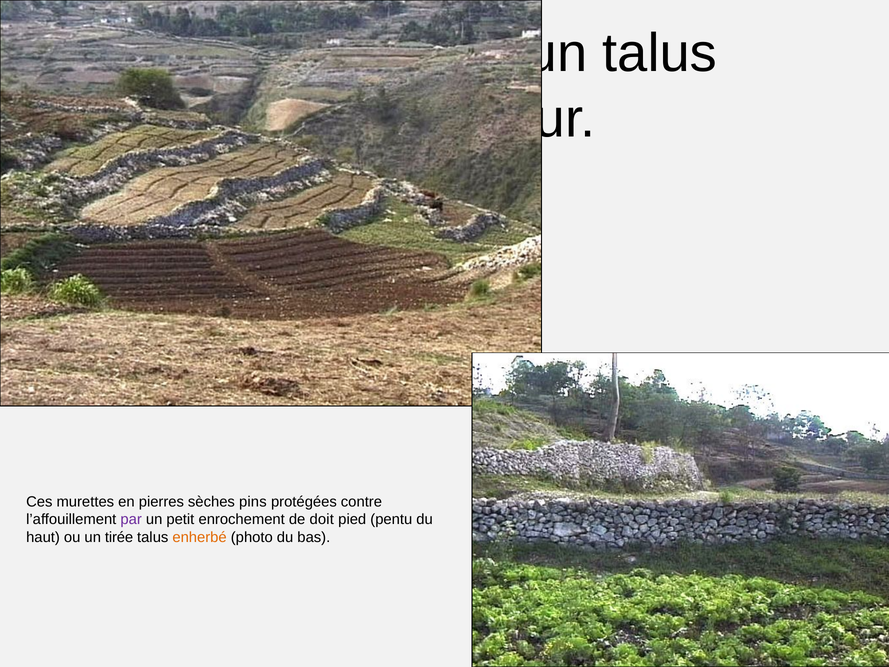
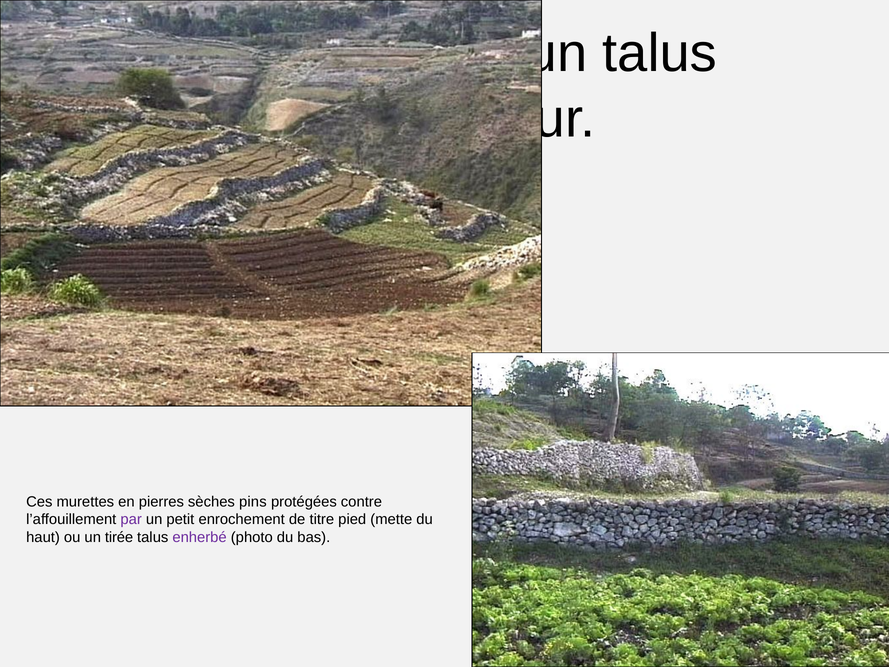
doit: doit -> titre (322, 519)
pentu: pentu -> mette (391, 519)
enherbé colour: orange -> purple (200, 537)
